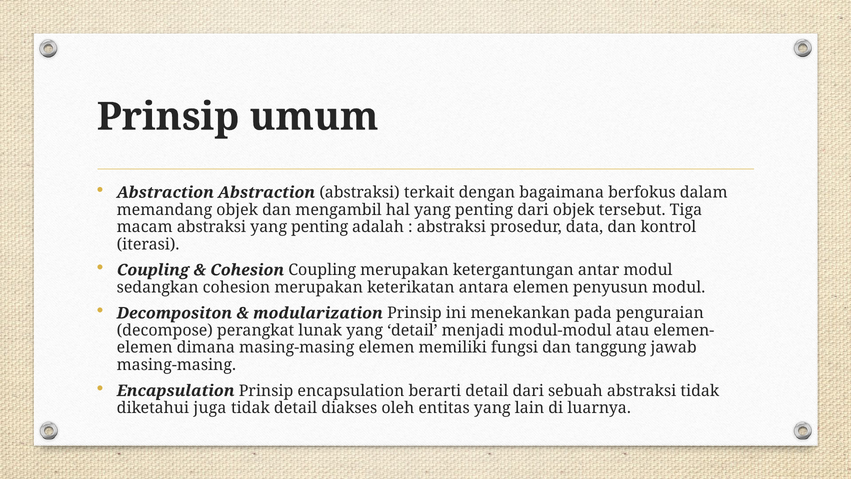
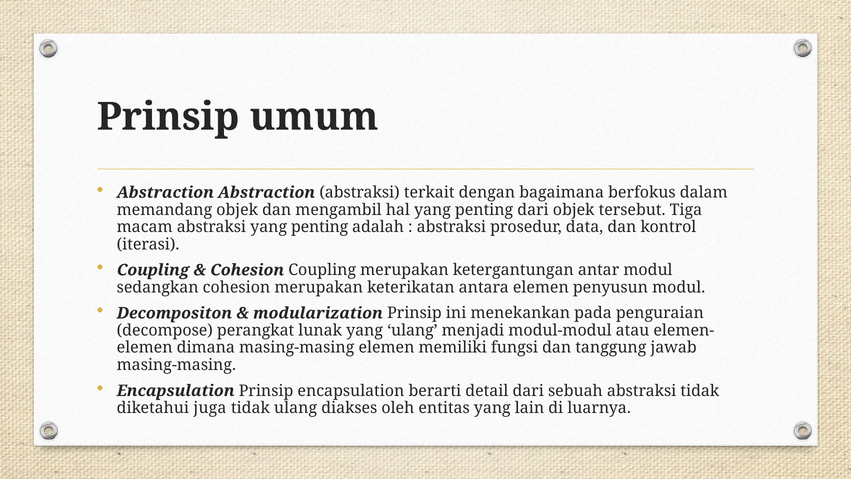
yang detail: detail -> ulang (412, 330)
tidak detail: detail -> ulang (296, 408)
